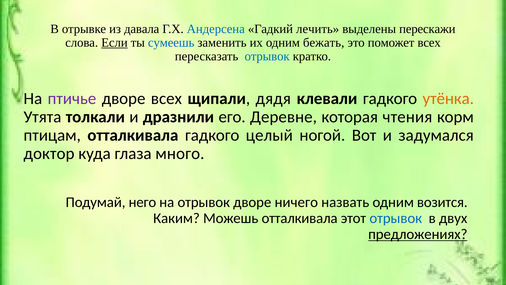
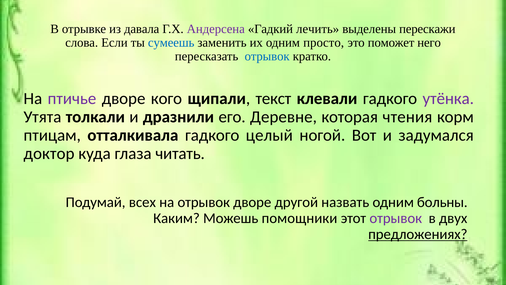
Андерсена colour: blue -> purple (216, 29)
Если underline: present -> none (114, 43)
бежать: бежать -> просто (324, 43)
поможет всех: всех -> него (429, 43)
дворе всех: всех -> кого (166, 99)
дядя: дядя -> текст (273, 99)
утёнка colour: orange -> purple (448, 99)
много: много -> читать (180, 153)
него: него -> всех (142, 202)
ничего: ничего -> другой (296, 202)
возится: возится -> больны (442, 202)
Можешь отталкивала: отталкивала -> помощники (299, 218)
отрывок colour: blue -> purple (396, 218)
